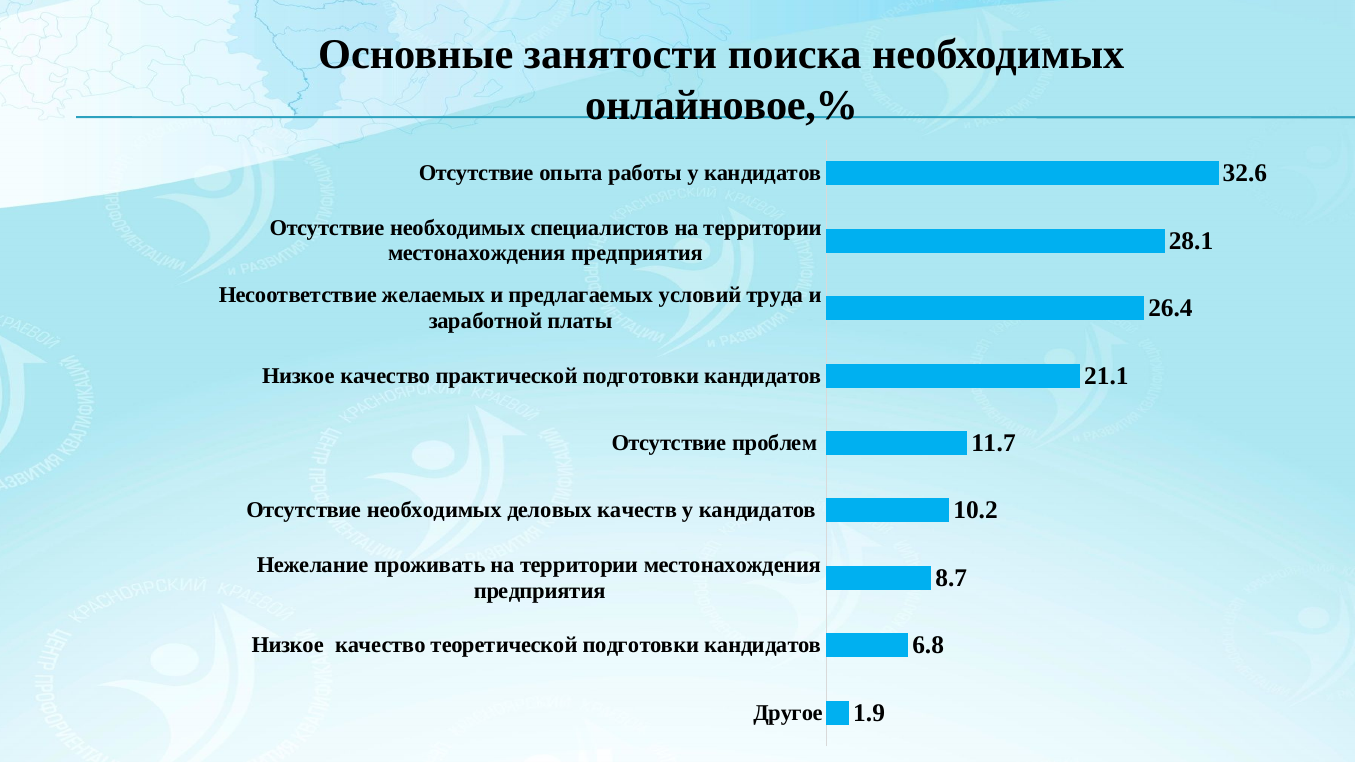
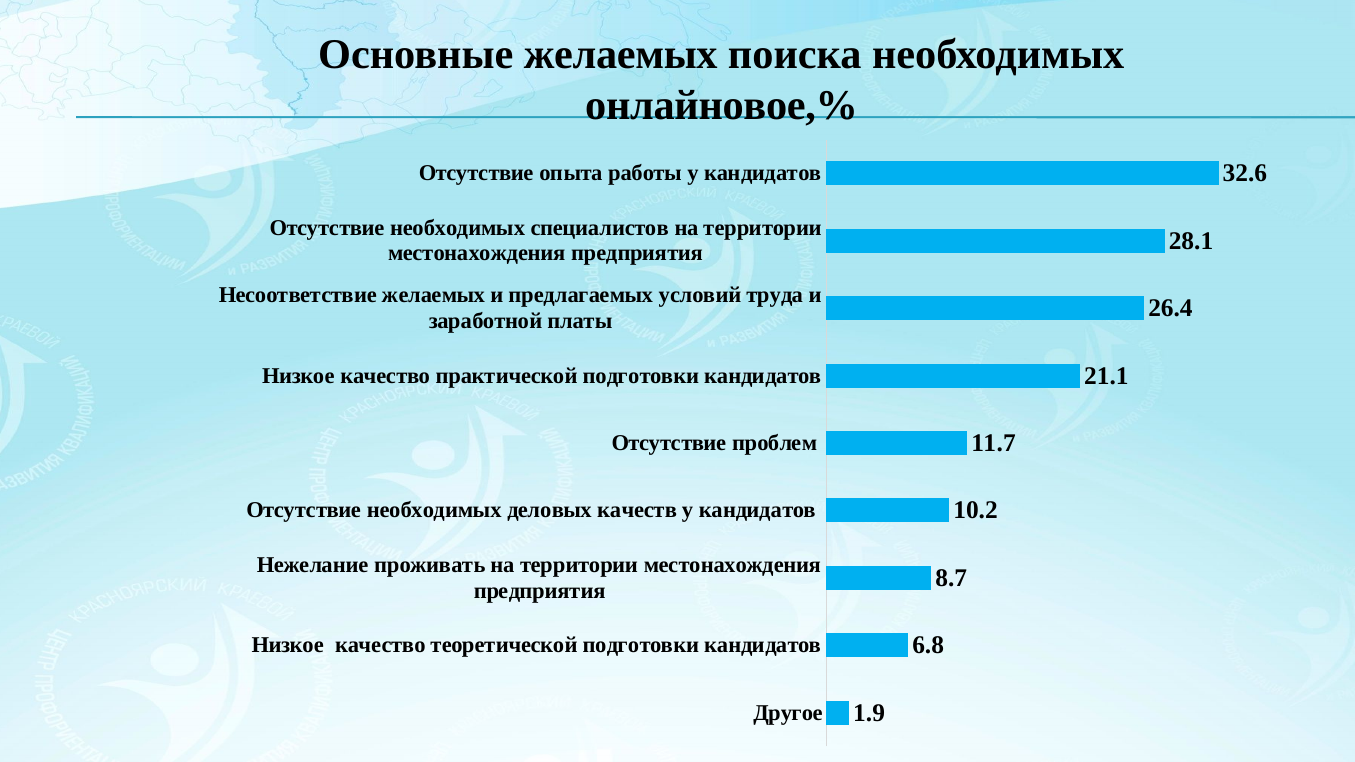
Основные занятости: занятости -> желаемых (621, 54)
